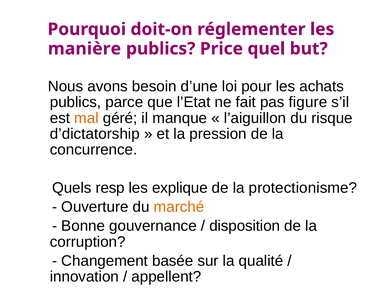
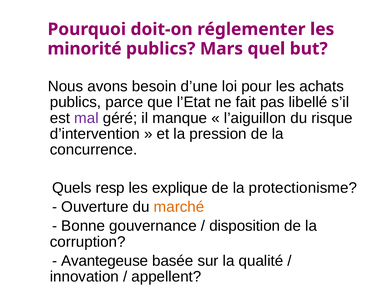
manière: manière -> minorité (85, 49)
Price: Price -> Mars (221, 49)
figure: figure -> libellé (308, 102)
mal colour: orange -> purple (86, 118)
d’dictatorship: d’dictatorship -> d’intervention (95, 134)
Changement: Changement -> Avantegeuse (105, 261)
